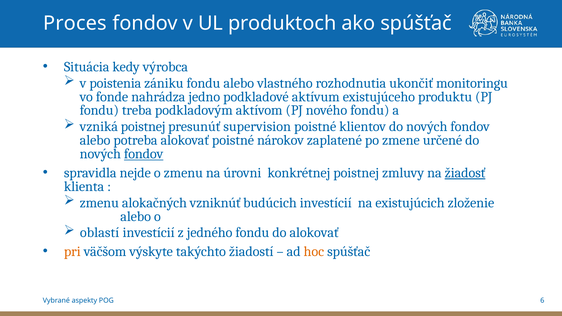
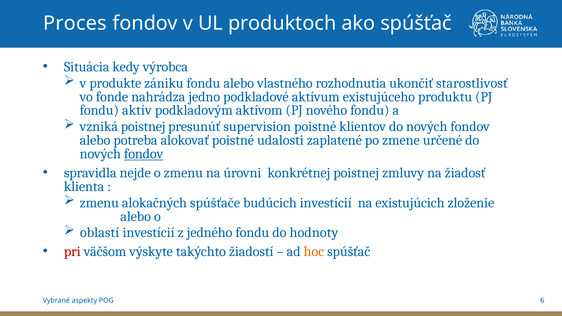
poistenia: poistenia -> produkte (115, 83)
monitoringu: monitoringu -> starostlivosť (472, 83)
treba: treba -> aktív (137, 110)
nárokov: nárokov -> udalosti (280, 140)
žiadosť underline: present -> none (465, 173)
vzniknúť: vzniknúť -> spúšťače (215, 203)
do alokovať: alokovať -> hodnoty (314, 233)
pri colour: orange -> red (72, 252)
